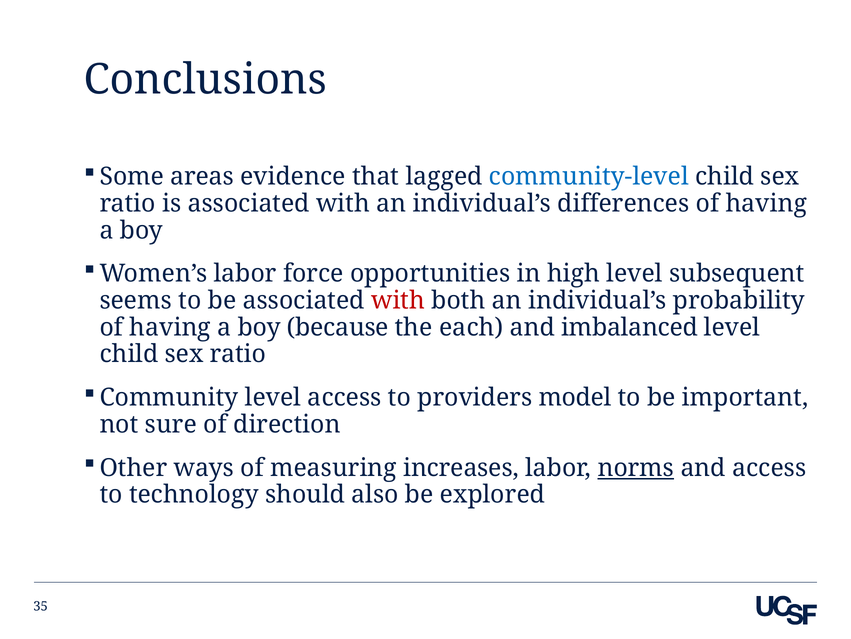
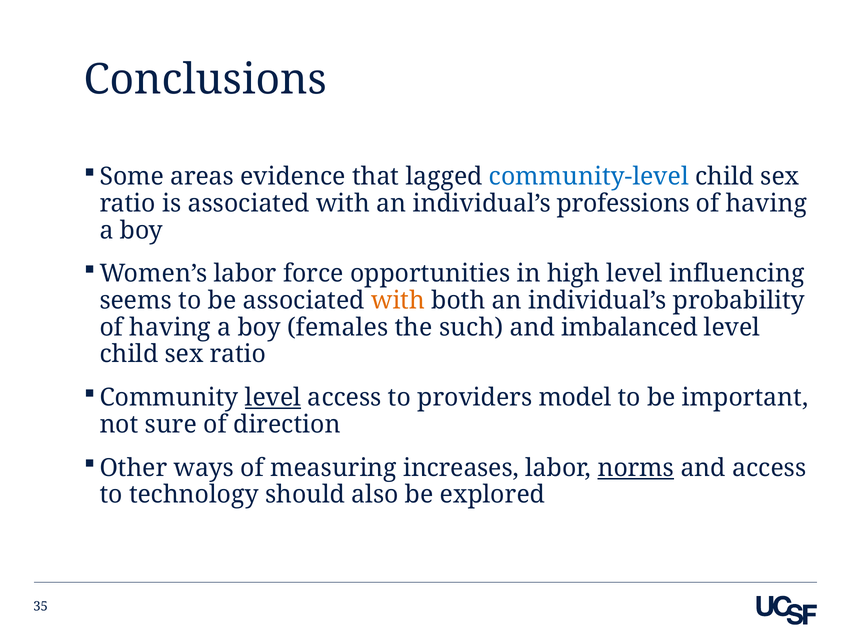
differences: differences -> professions (624, 203)
subsequent: subsequent -> influencing (737, 273)
with colour: red -> orange (398, 300)
because: because -> females (338, 327)
each: each -> such (471, 327)
level underline: none -> present (273, 397)
